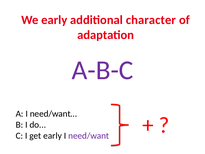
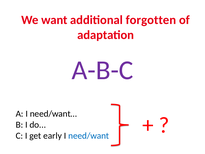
We early: early -> want (54, 20)
character: character -> forgotten (151, 20)
need/want colour: purple -> blue (89, 136)
